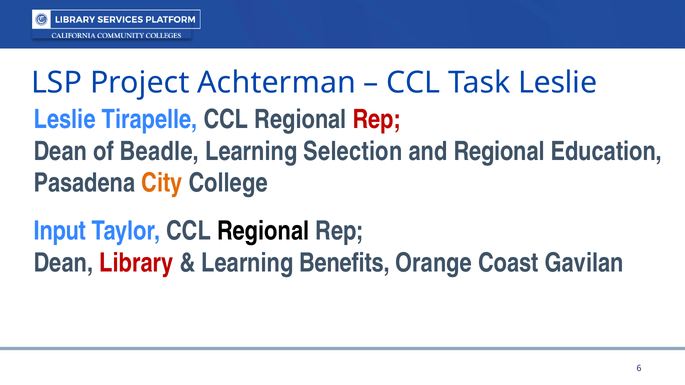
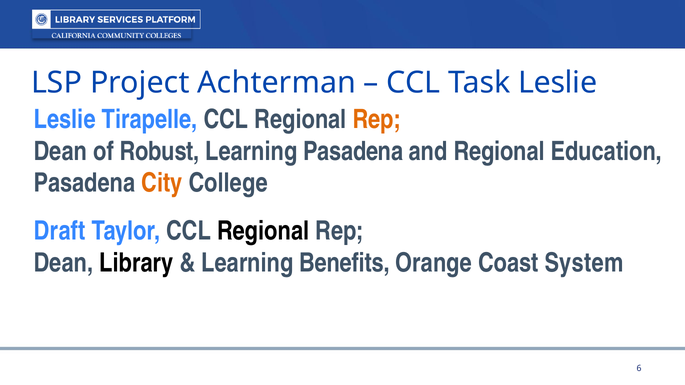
Rep colour: red -> orange (377, 119)
Beadle: Beadle -> Robust (160, 151)
Learning Selection: Selection -> Pasadena (353, 151)
Input: Input -> Draft (60, 231)
Library colour: red -> black (136, 263)
Gavilan: Gavilan -> System (584, 263)
